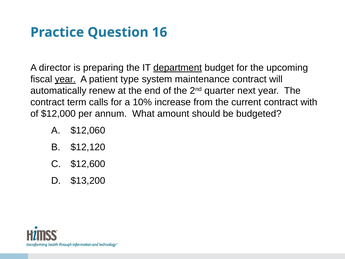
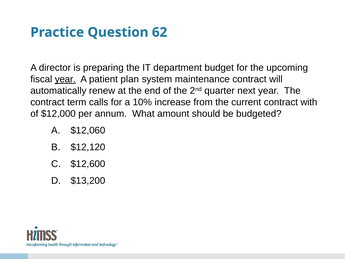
16: 16 -> 62 (160, 32)
department underline: present -> none (178, 68)
type: type -> plan (130, 79)
